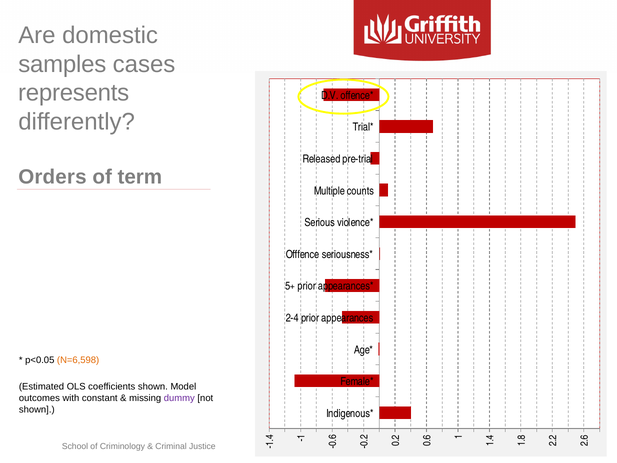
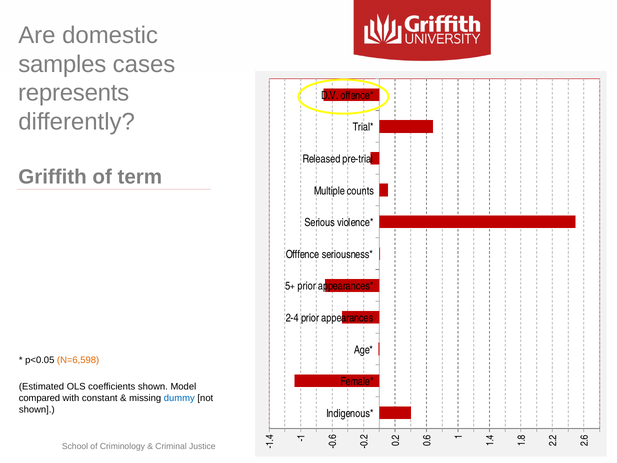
Orders: Orders -> Griffith (53, 177)
outcomes: outcomes -> compared (39, 398)
dummy colour: purple -> blue (179, 398)
